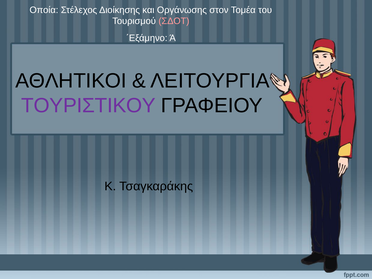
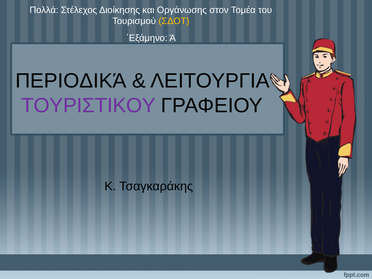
Οποία: Οποία -> Πολλά (44, 10)
ΣΔΟΤ colour: pink -> yellow (174, 21)
ΑΘΛΗΤΙΚΟΙ: ΑΘΛΗΤΙΚΟΙ -> ΠΕΡΙΟΔΙΚΆ (71, 81)
